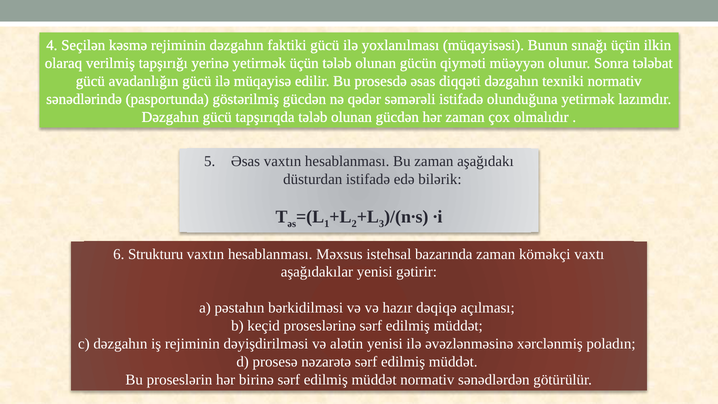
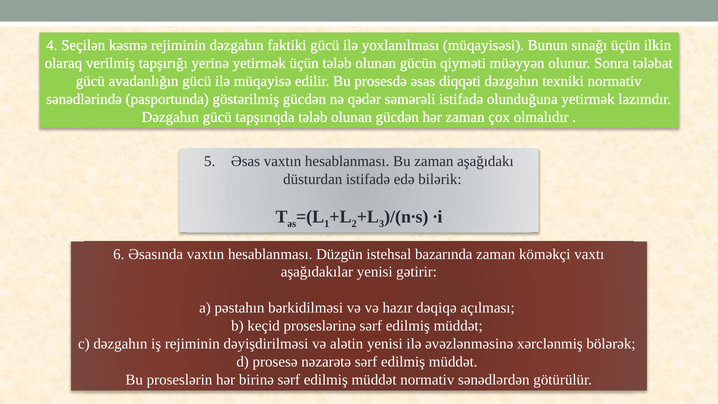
Strukturu: Strukturu -> Əsasında (156, 254)
Məxsus: Məxsus -> Düzgün (339, 254)
poladın: poladın -> bölərək (611, 344)
